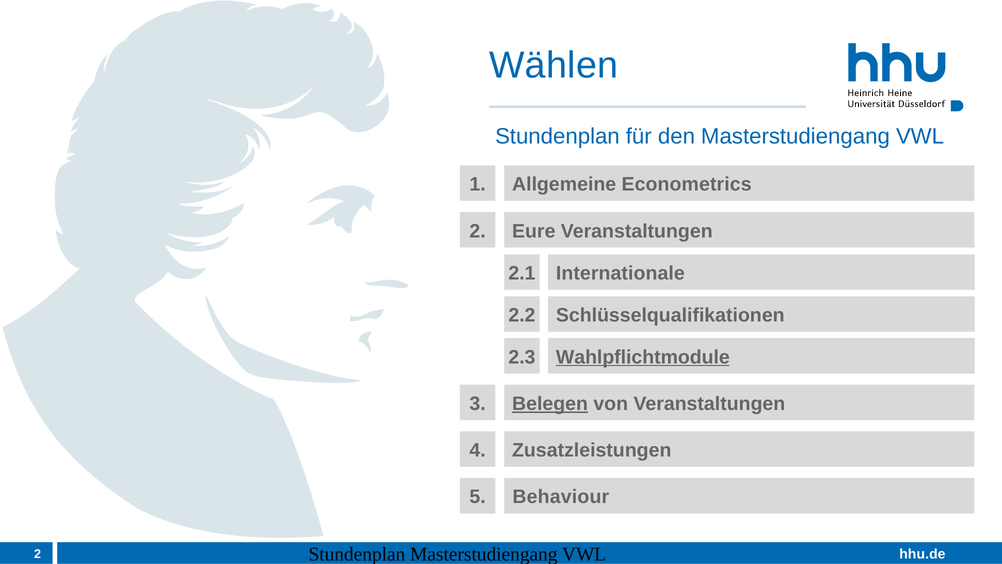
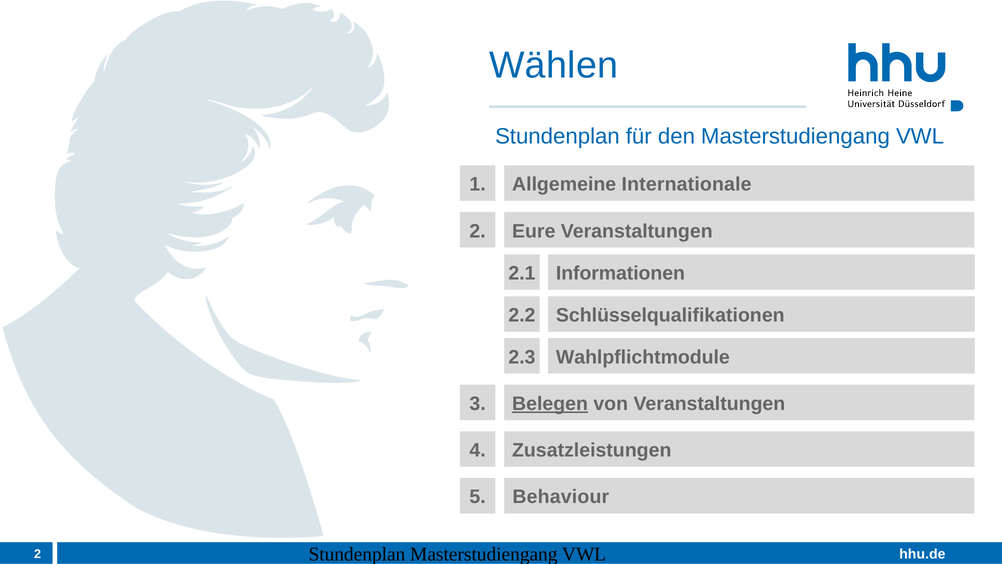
Econometrics: Econometrics -> Internationale (687, 185)
Internationale: Internationale -> Informationen (620, 274)
Wahlpflichtmodule underline: present -> none (643, 357)
